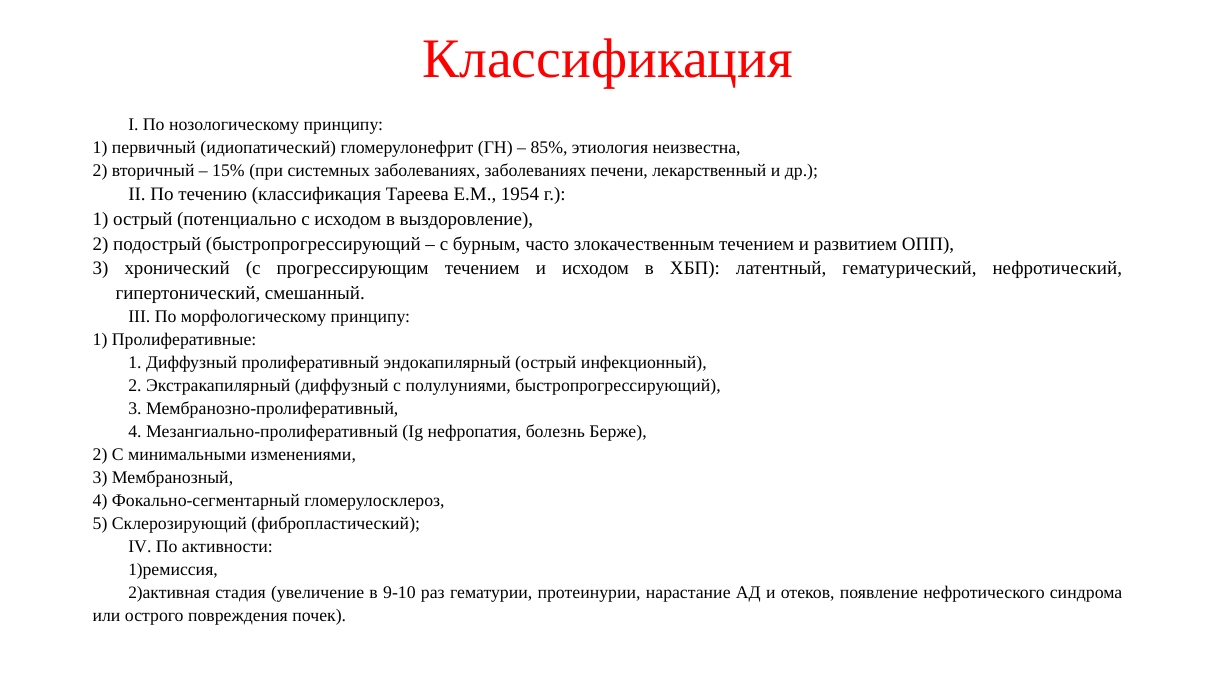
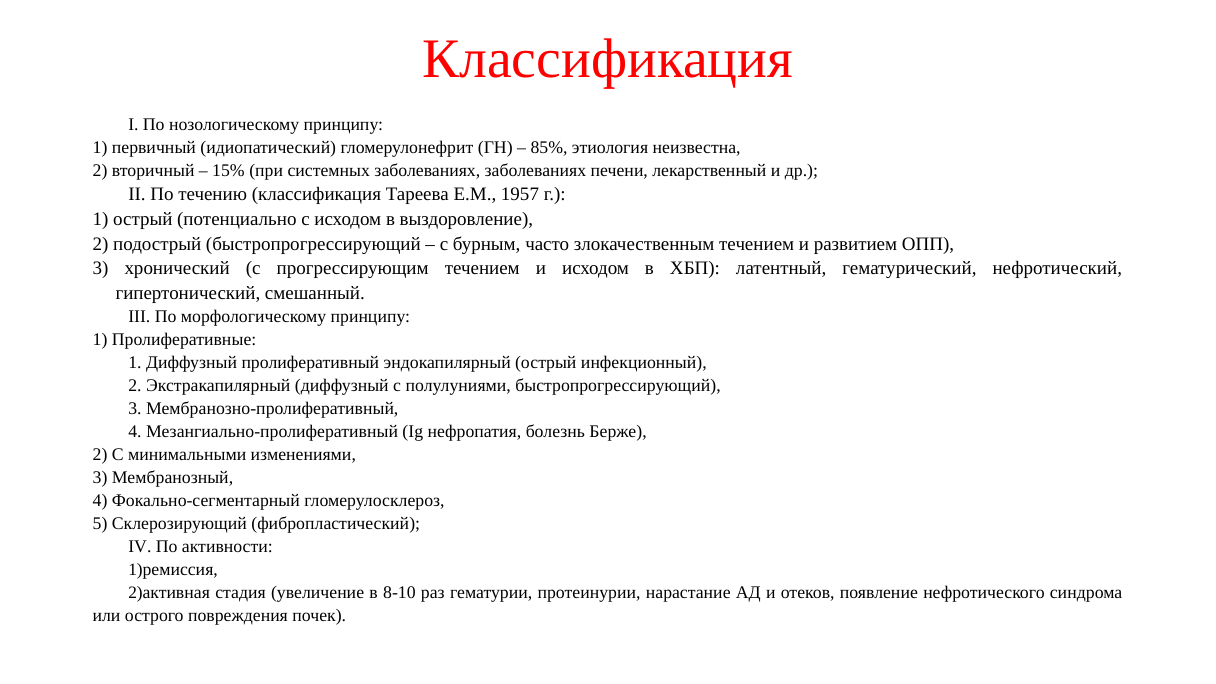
1954: 1954 -> 1957 (520, 195)
9-10: 9-10 -> 8-10 (399, 593)
